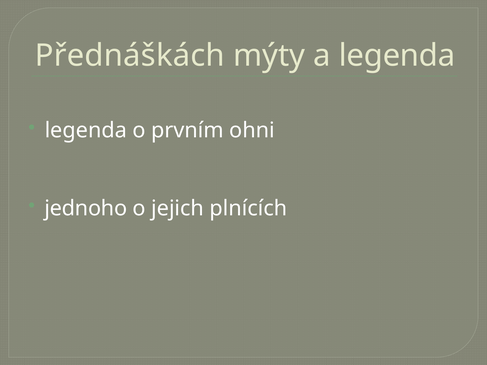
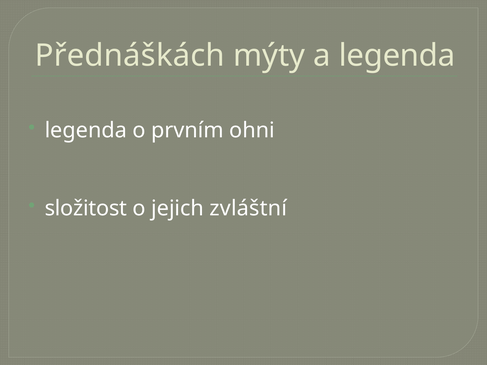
jednoho: jednoho -> složitost (86, 208)
plnících: plnících -> zvláštní (248, 208)
